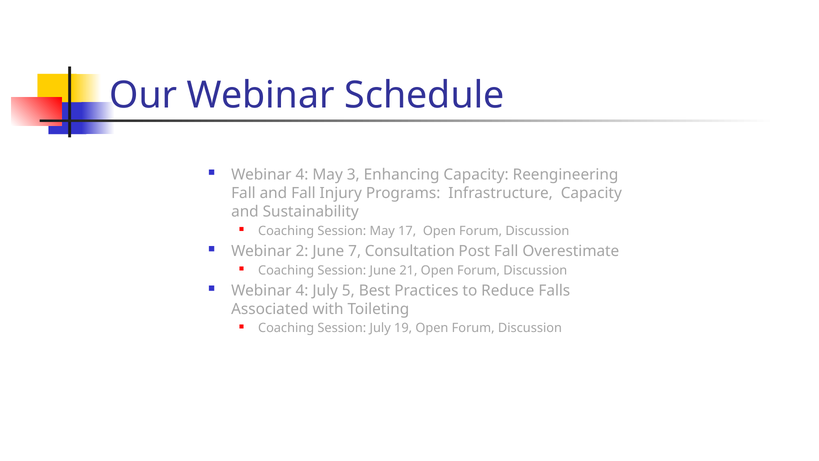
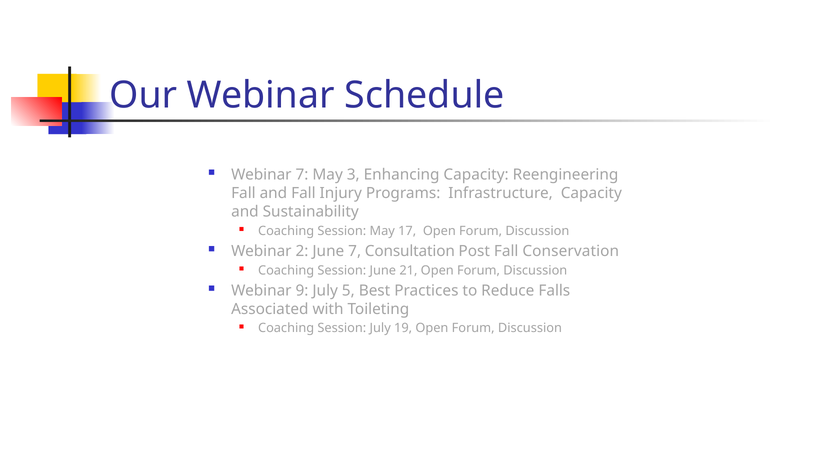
4: 4 -> 7 (302, 175)
Overestimate: Overestimate -> Conservation (571, 251)
4: 4 -> 9 (302, 290)
